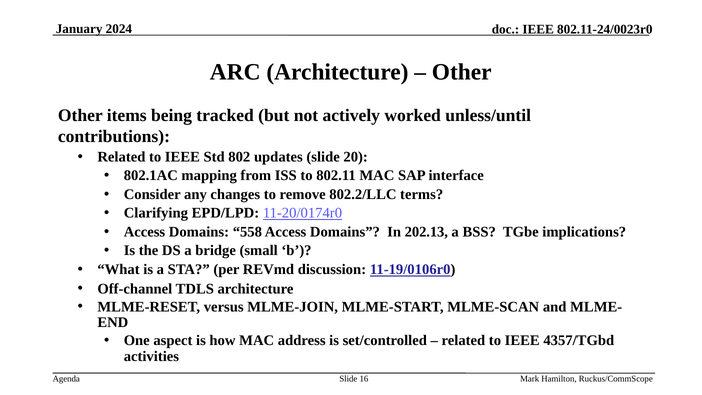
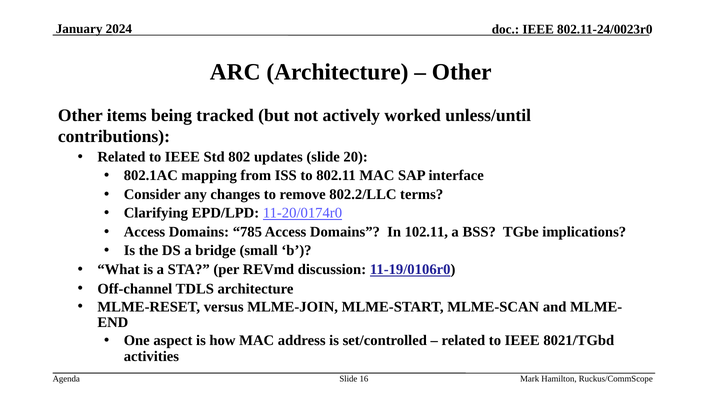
558: 558 -> 785 (247, 232)
202.13: 202.13 -> 102.11 (426, 232)
4357/TGbd: 4357/TGbd -> 8021/TGbd (579, 340)
